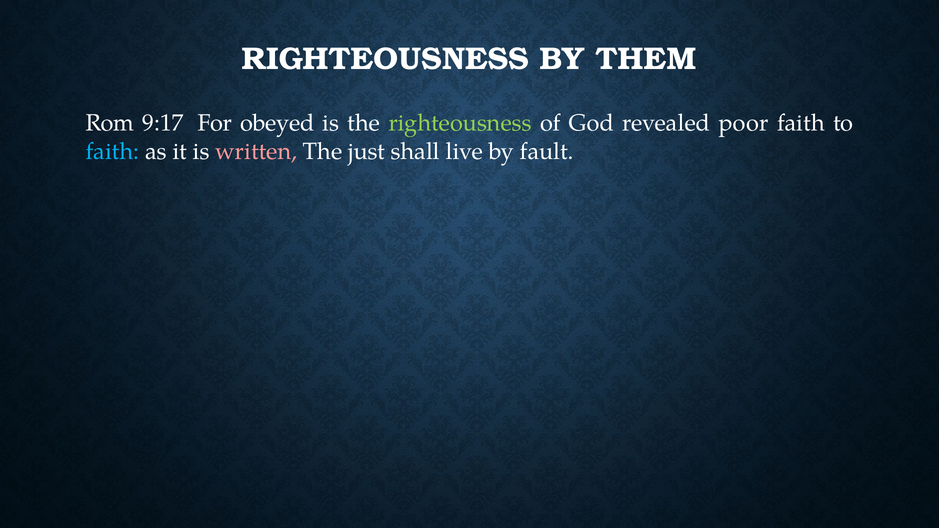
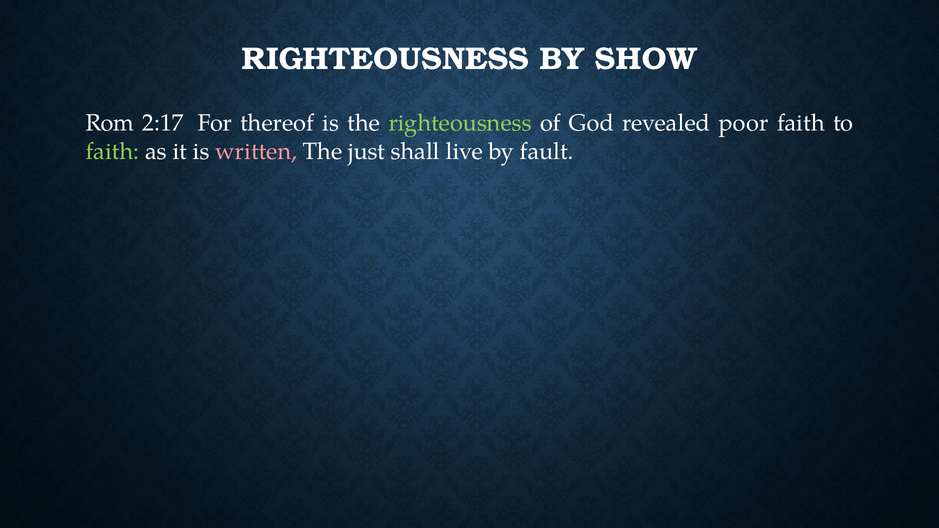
THEM: THEM -> SHOW (646, 59)
9:17: 9:17 -> 2:17 (163, 123)
obeyed: obeyed -> thereof (277, 123)
faith colour: light blue -> light green (112, 151)
